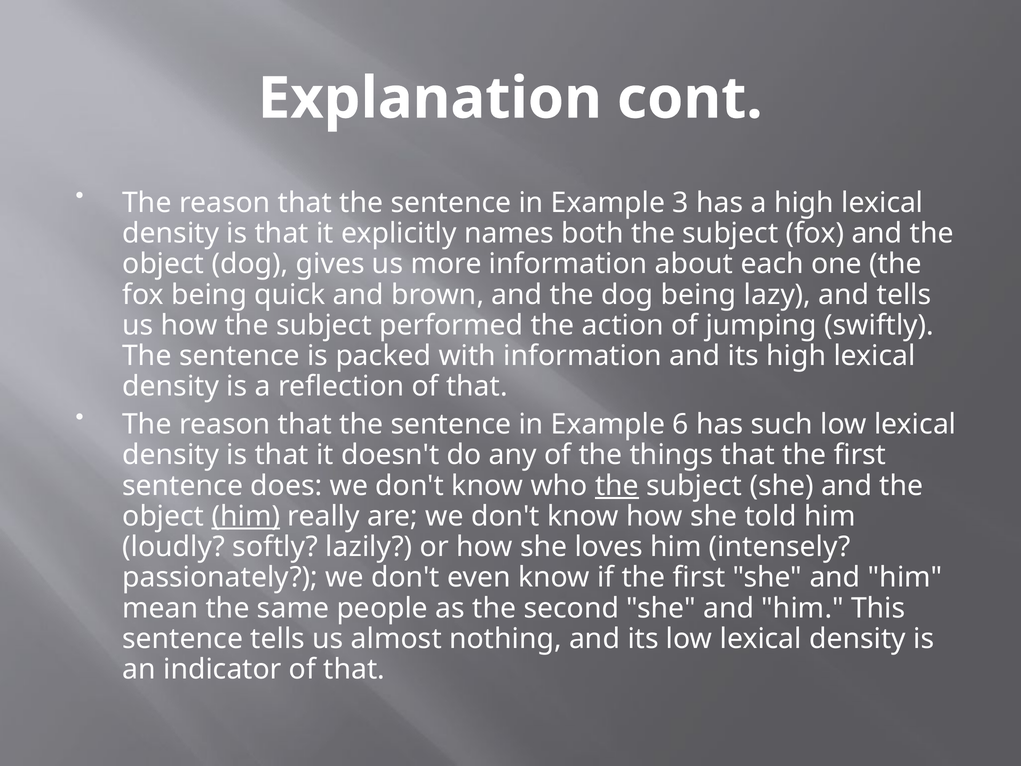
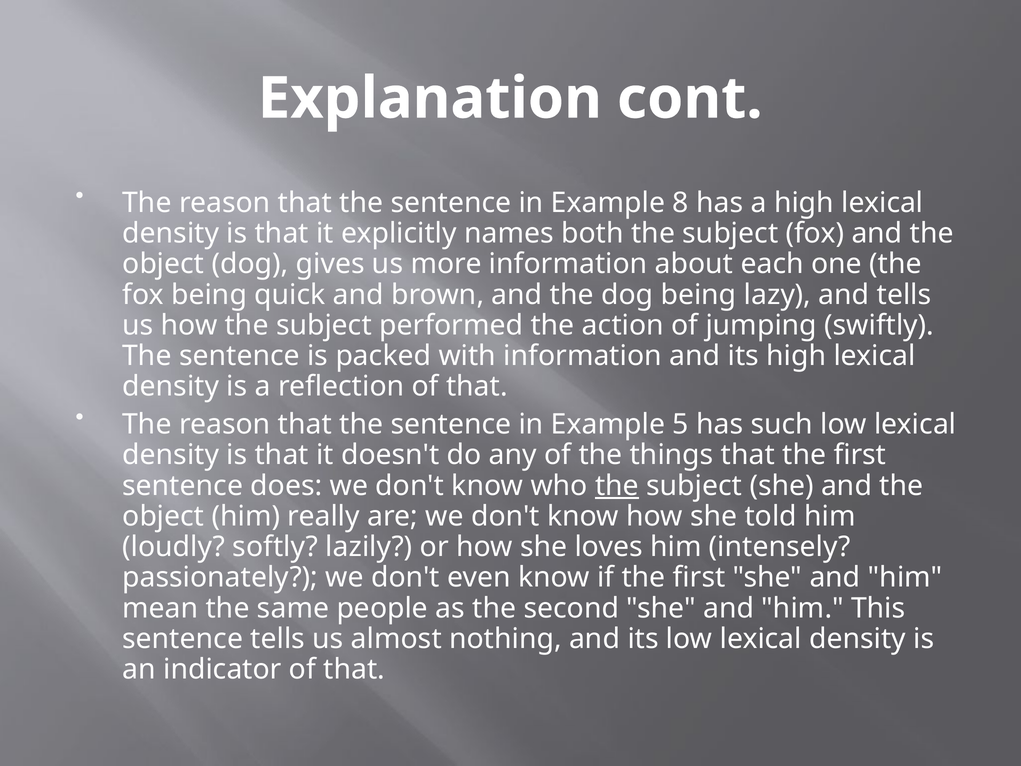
3: 3 -> 8 (681, 203)
6: 6 -> 5 (681, 424)
him underline: present -> none (246, 516)
